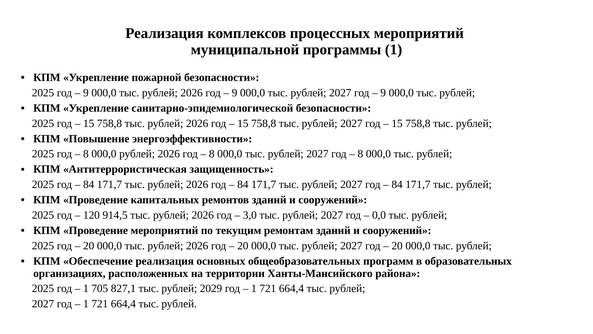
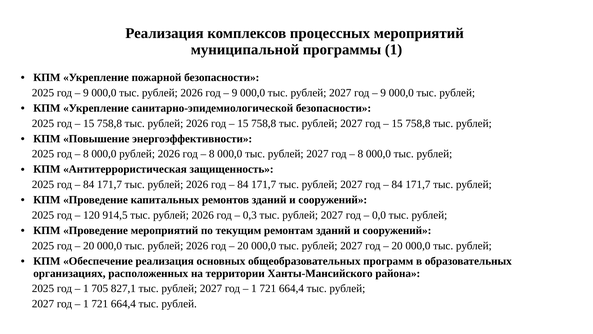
3,0: 3,0 -> 0,3 (250, 215)
827,1 тыс рублей 2029: 2029 -> 2027 (211, 288)
